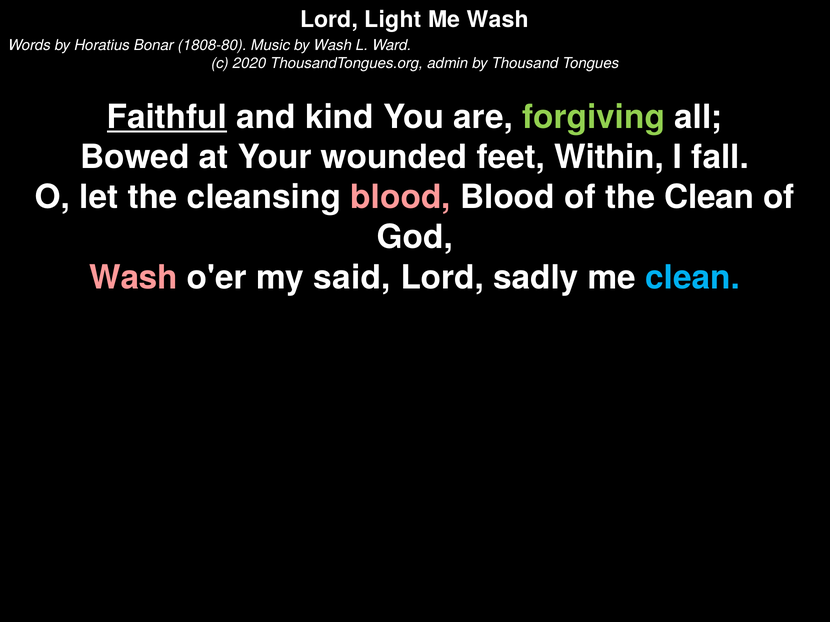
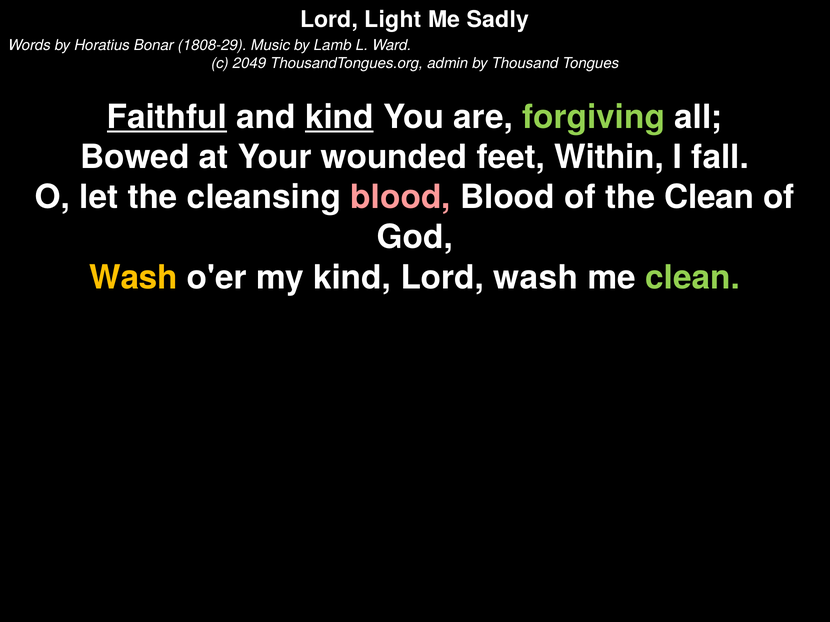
Me Wash: Wash -> Sadly (498, 20)
1808-80: 1808-80 -> 1808-29 (212, 45)
by Wash: Wash -> Lamb (333, 45)
2020: 2020 -> 2049 (249, 63)
kind underline: none -> present (339, 117)
Wash colour: pink -> yellow (134, 278)
my said: said -> kind (352, 278)
Lord sadly: sadly -> wash (536, 278)
clean colour: light blue -> light green (693, 278)
